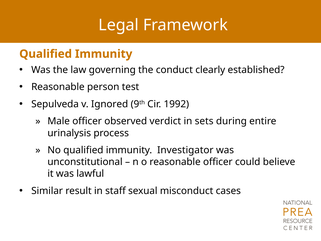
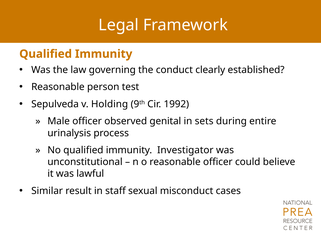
Ignored: Ignored -> Holding (110, 104)
verdict: verdict -> genital (165, 121)
